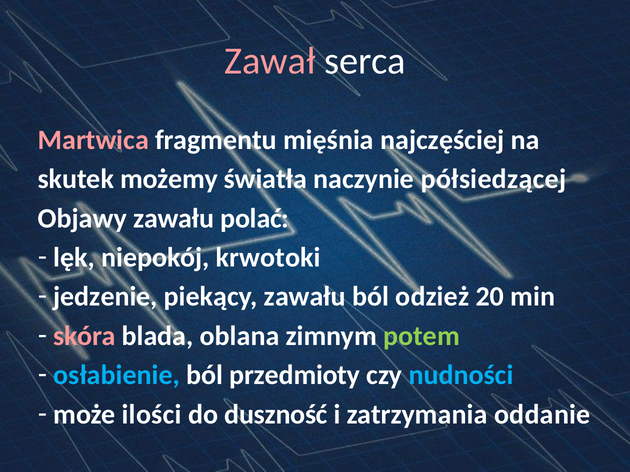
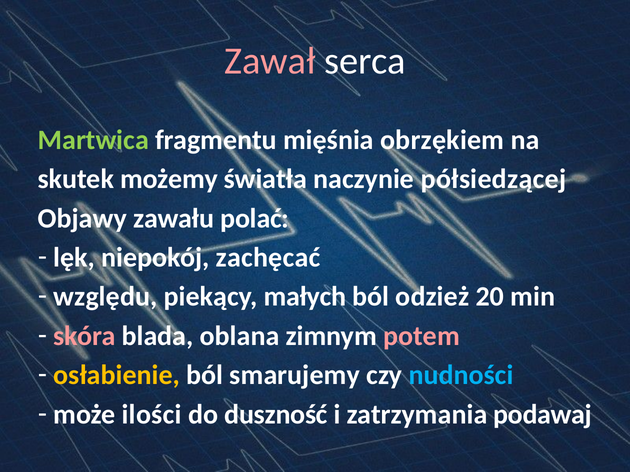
Martwica colour: pink -> light green (93, 140)
najczęściej: najczęściej -> obrzękiem (442, 140)
krwotoki: krwotoki -> zachęcać (268, 258)
jedzenie: jedzenie -> względu (105, 297)
piekący zawału: zawału -> małych (305, 297)
potem colour: light green -> pink (422, 336)
osłabienie colour: light blue -> yellow (117, 375)
przedmioty: przedmioty -> smarujemy (295, 375)
oddanie: oddanie -> podawaj (543, 415)
